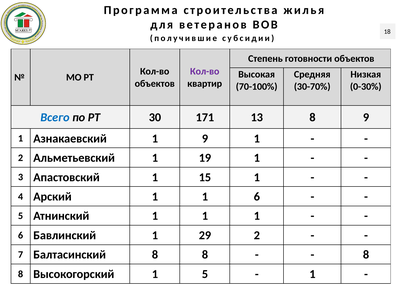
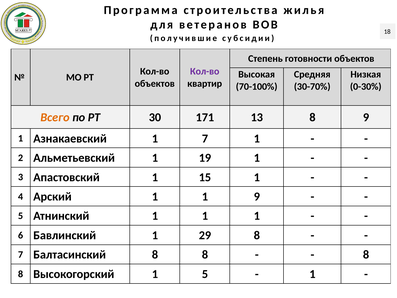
Всего colour: blue -> orange (55, 117)
1 9: 9 -> 7 (205, 138)
1 6: 6 -> 9 (257, 196)
29 2: 2 -> 8 (257, 235)
